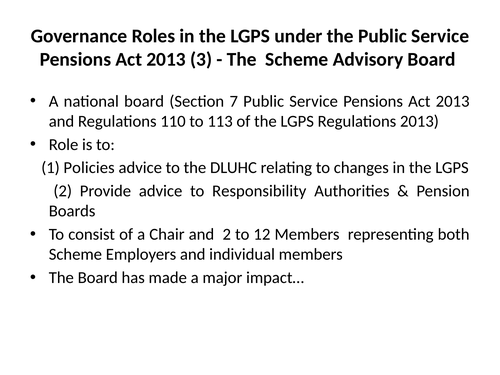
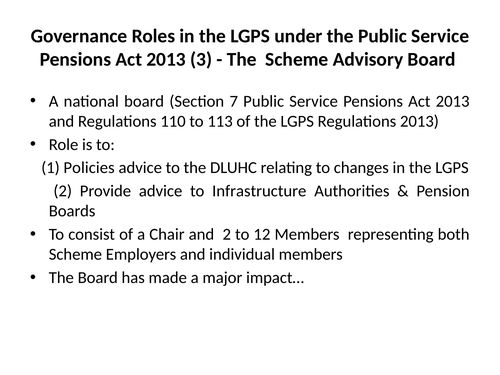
Responsibility: Responsibility -> Infrastructure (259, 191)
